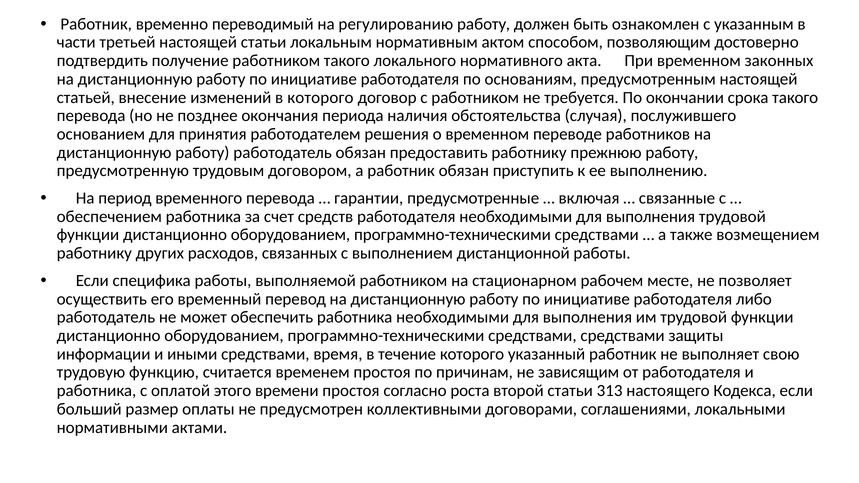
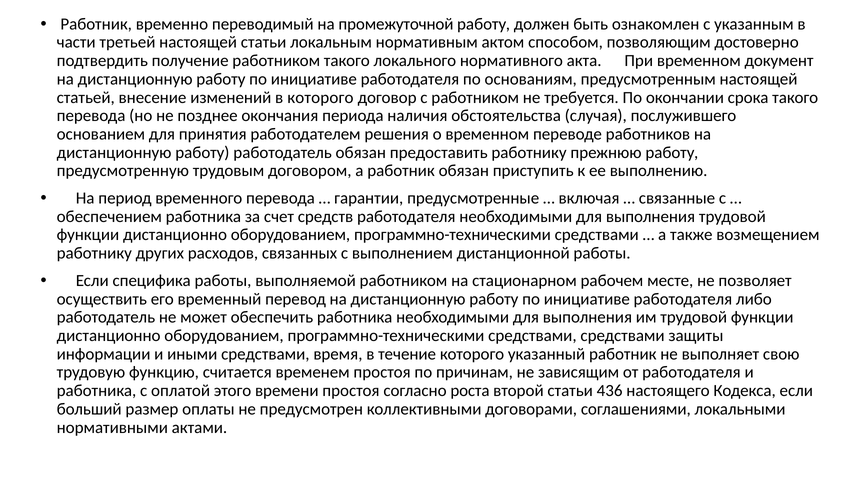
регулированию: регулированию -> промежуточной (396, 24)
законных: законных -> документ (779, 61)
313: 313 -> 436 (610, 391)
